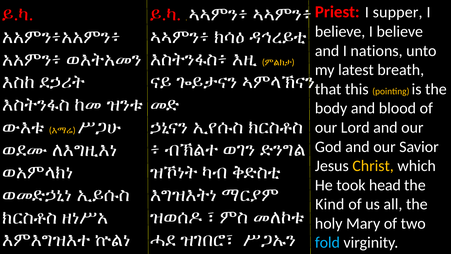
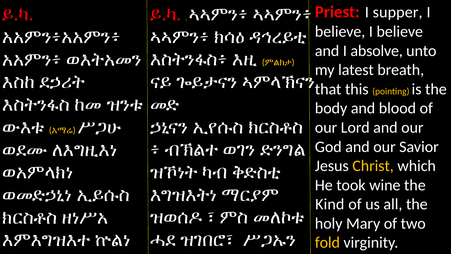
nations: nations -> absolve (377, 51)
head: head -> wine (385, 185)
fold colour: light blue -> yellow (327, 242)
